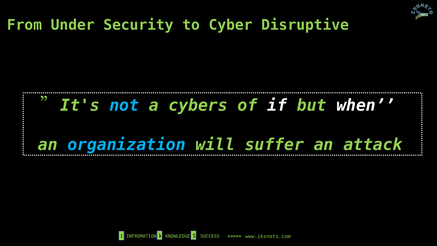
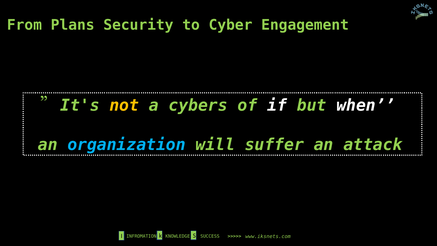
Under: Under -> Plans (73, 25)
Disruptive: Disruptive -> Engagement (305, 25)
not colour: light blue -> yellow (124, 105)
